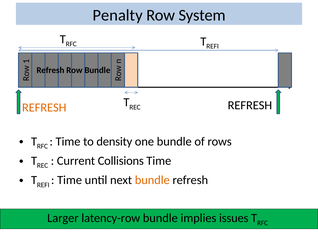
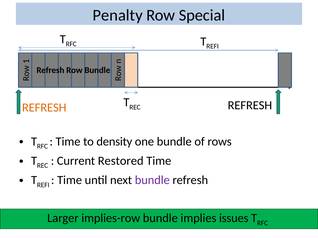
System: System -> Special (202, 15)
Collisions: Collisions -> Restored (121, 161)
bundle colour: orange -> purple (152, 180)
latency-row: latency-row -> implies-row (111, 219)
